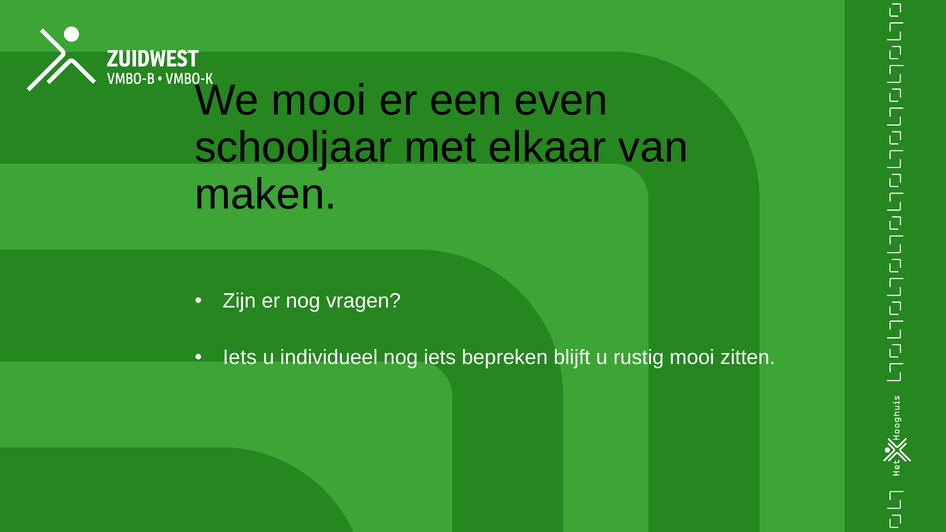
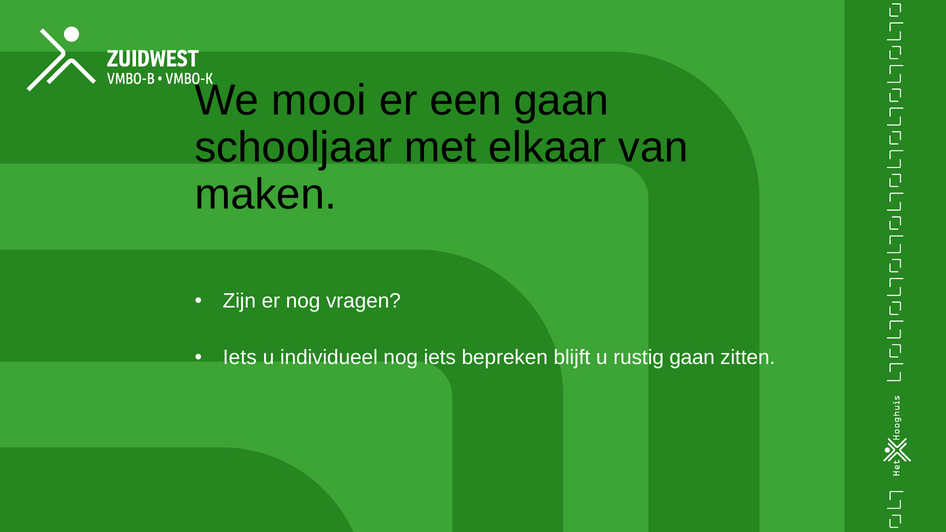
een even: even -> gaan (561, 101)
rustig mooi: mooi -> gaan (692, 358)
